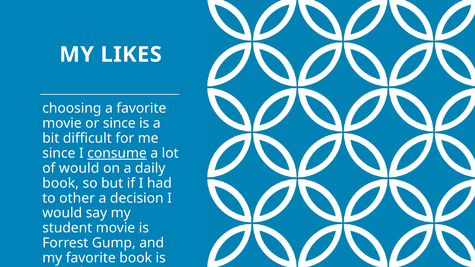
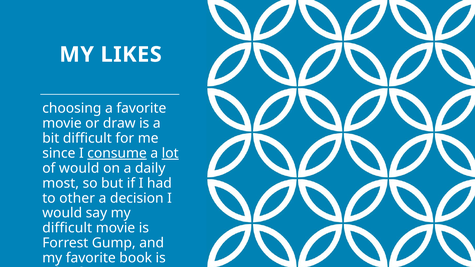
or since: since -> draw (119, 123)
lot underline: none -> present (170, 153)
book: book -> most (61, 183)
student: student -> difficult (67, 228)
